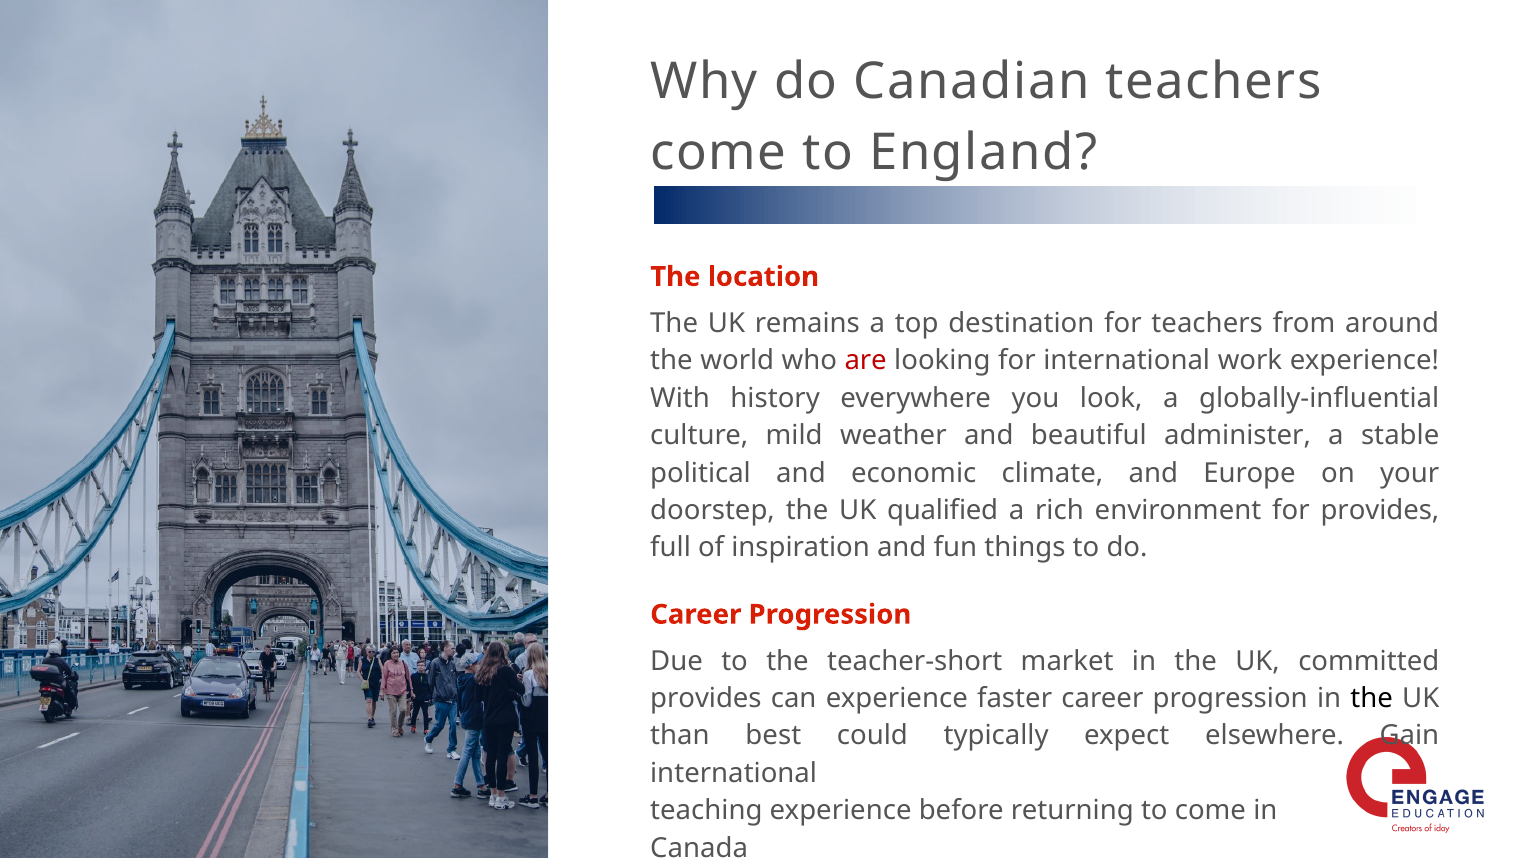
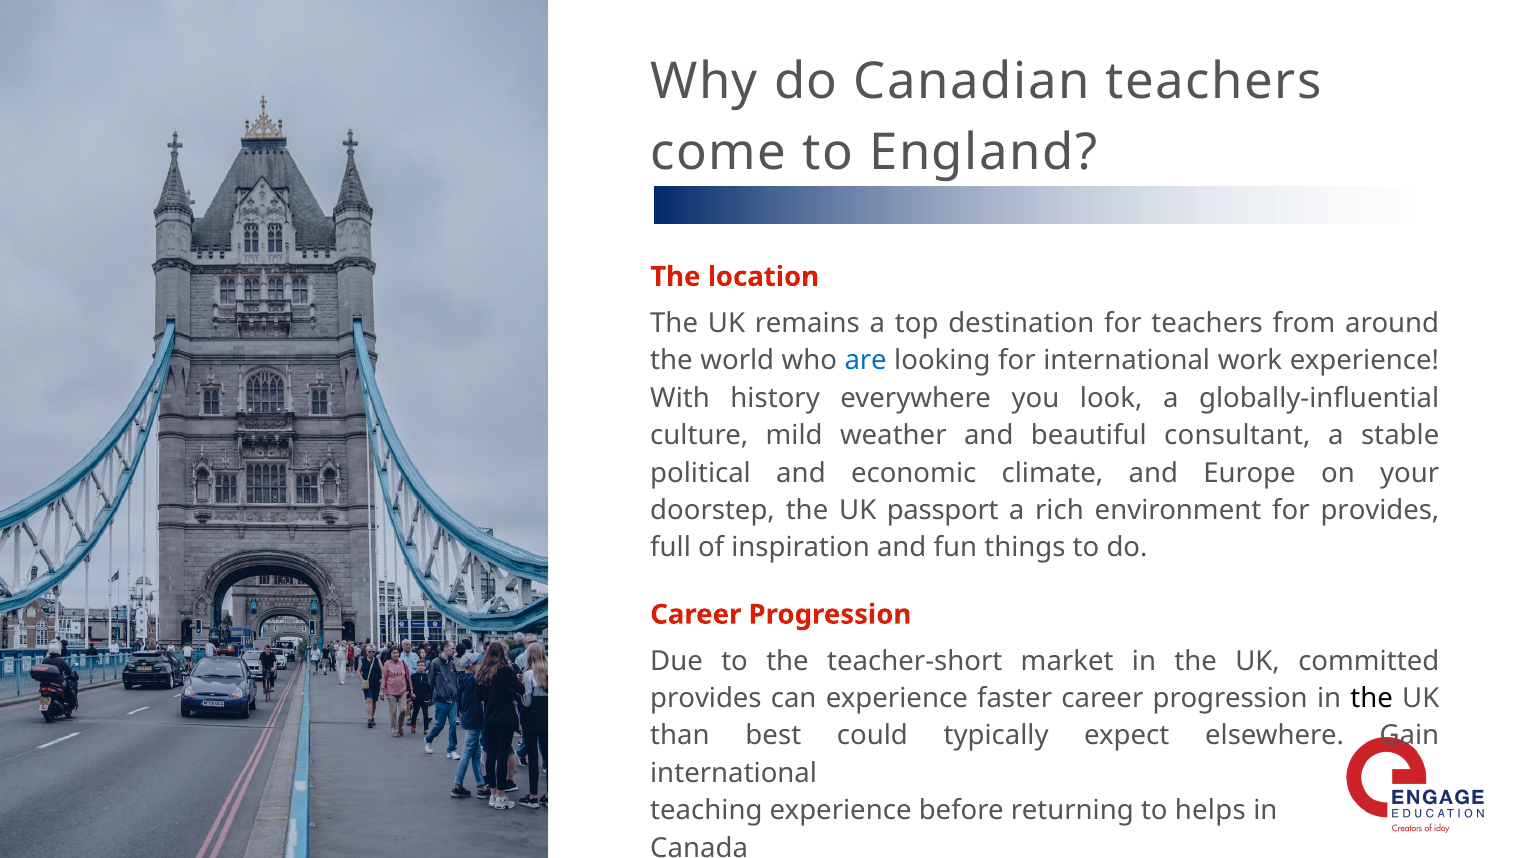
are colour: red -> blue (866, 361)
administer: administer -> consultant (1237, 436)
qualified: qualified -> passport (943, 511)
to come: come -> helps (1210, 811)
